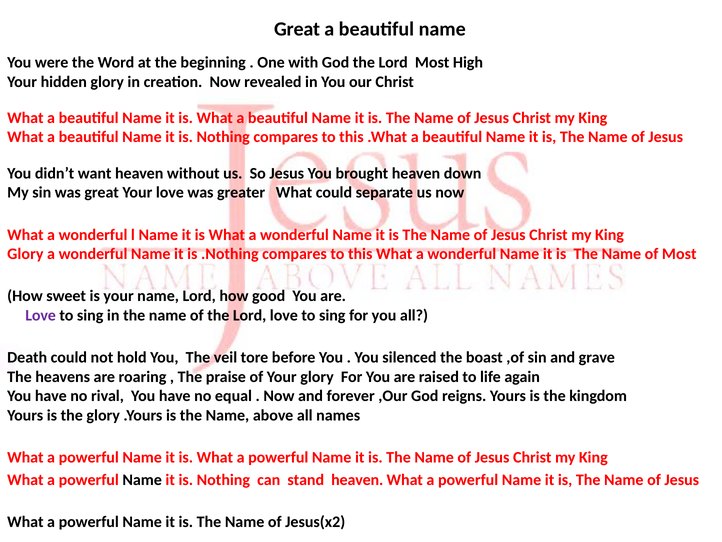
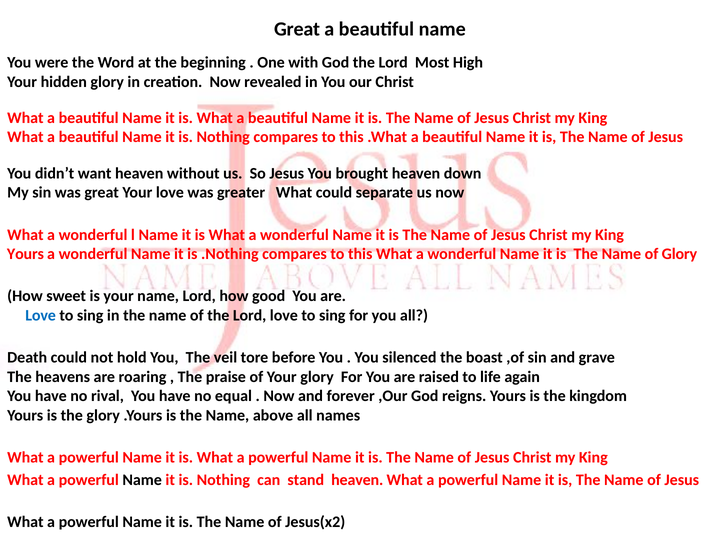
Glory: Glory -> Yours (25, 254)
of Most: Most -> Glory (679, 254)
Love colour: purple -> blue (41, 315)
